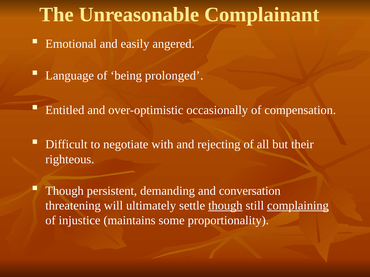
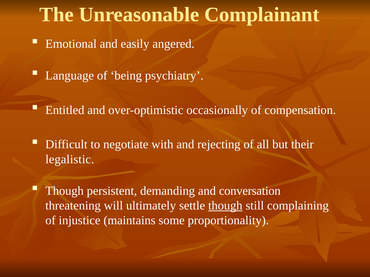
prolonged: prolonged -> psychiatry (174, 76)
righteous: righteous -> legalistic (70, 159)
complaining underline: present -> none (298, 206)
